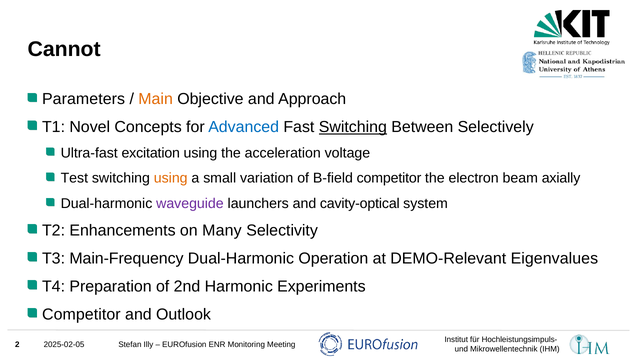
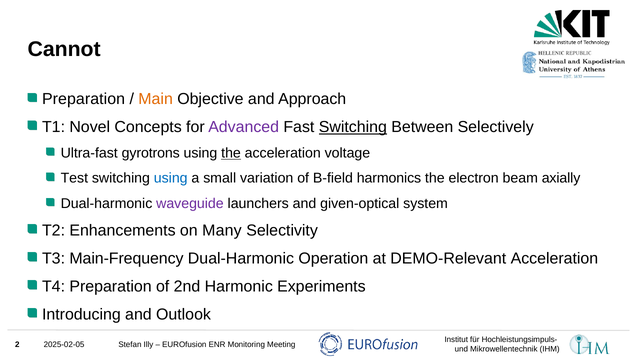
Parameters: Parameters -> Preparation (84, 99)
Advanced colour: blue -> purple (244, 127)
excitation: excitation -> gyrotrons (151, 153)
the underline: none -> present (231, 153)
using colour: orange -> blue (171, 179)
B-field competitor: competitor -> harmonics (389, 179)
cavity-optical: cavity-optical -> given-optical (360, 204)
DEMO-Relevant Eigenvalues: Eigenvalues -> Acceleration (554, 259)
Competitor: Competitor -> Introducing (81, 315)
